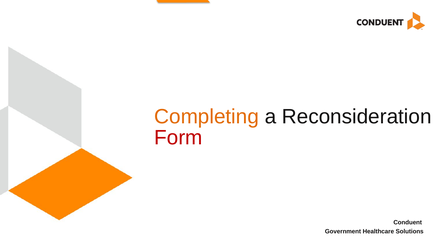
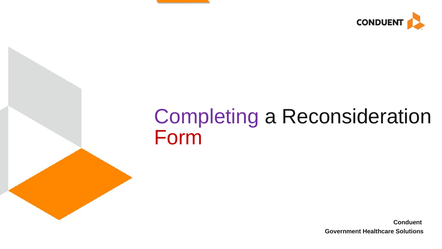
Completing colour: orange -> purple (207, 116)
